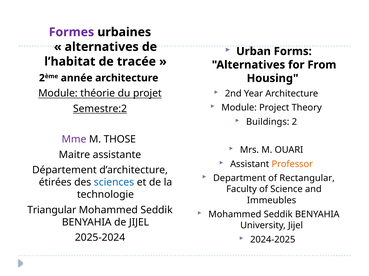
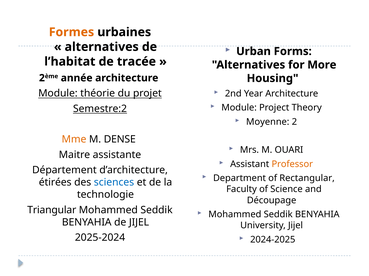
Formes colour: purple -> orange (71, 32)
From: From -> More (322, 65)
Buildings: Buildings -> Moyenne (268, 122)
Mme colour: purple -> orange (74, 140)
THOSE: THOSE -> DENSE (120, 140)
Immeubles: Immeubles -> Découpage (272, 201)
